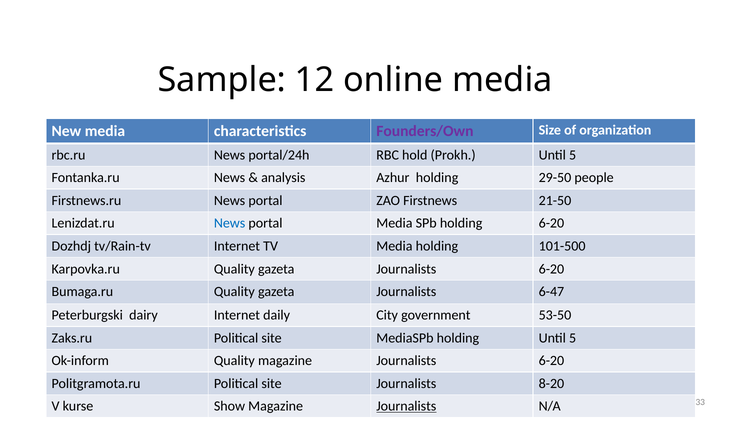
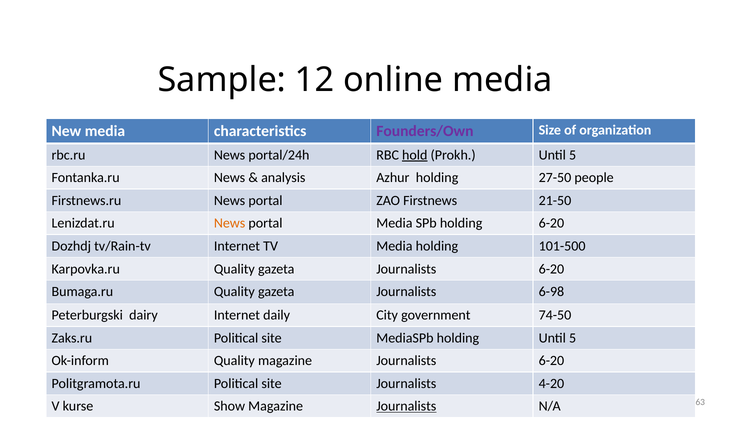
hold underline: none -> present (415, 155)
29-50: 29-50 -> 27-50 (555, 178)
News colour: blue -> orange (230, 223)
6-47: 6-47 -> 6-98 (551, 291)
53-50: 53-50 -> 74-50 (555, 315)
8-20: 8-20 -> 4-20 (551, 383)
33: 33 -> 63 (700, 402)
